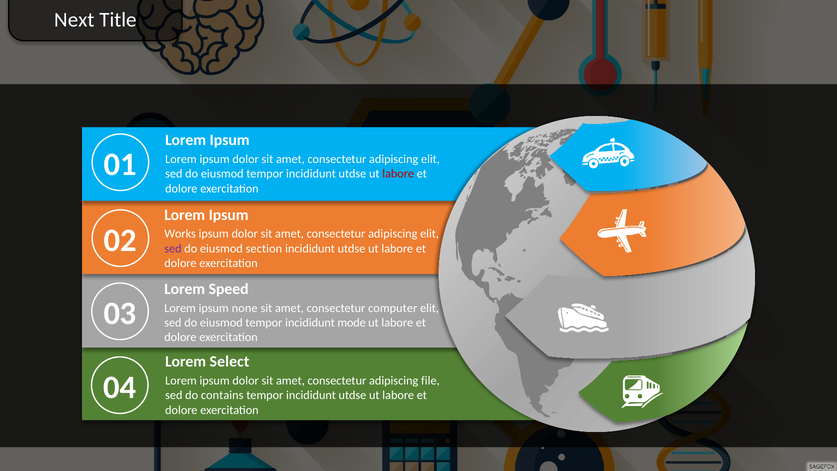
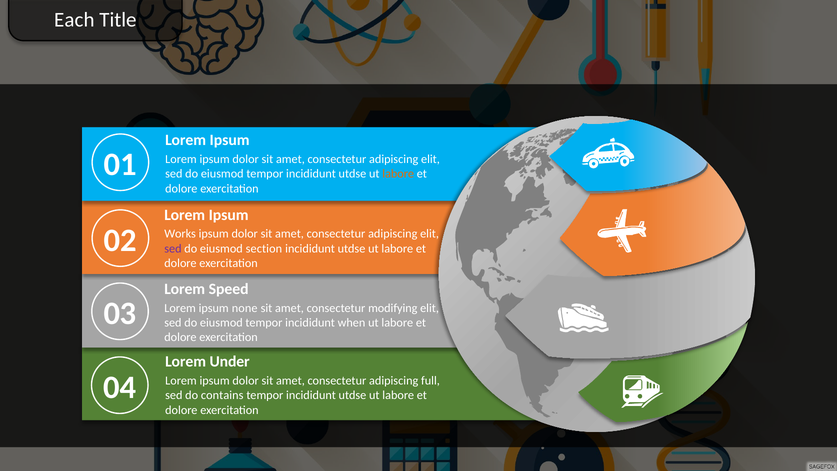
Next: Next -> Each (74, 20)
labore colour: red -> orange (398, 174)
computer: computer -> modifying (393, 308)
mode: mode -> when (351, 323)
Select: Select -> Under (230, 362)
file: file -> full (430, 381)
